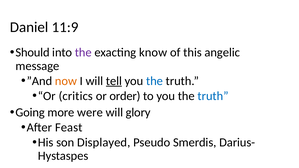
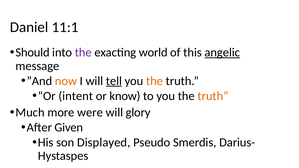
11:9: 11:9 -> 11:1 (65, 27)
know: know -> world (153, 53)
angelic underline: none -> present (222, 53)
the colour: blue -> orange (155, 81)
critics: critics -> intent (76, 96)
order: order -> know (125, 96)
truth colour: blue -> orange (213, 96)
Going: Going -> Much (30, 113)
Feast: Feast -> Given (69, 128)
